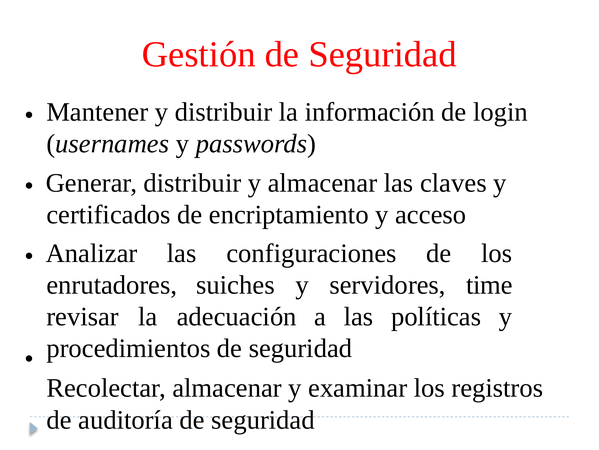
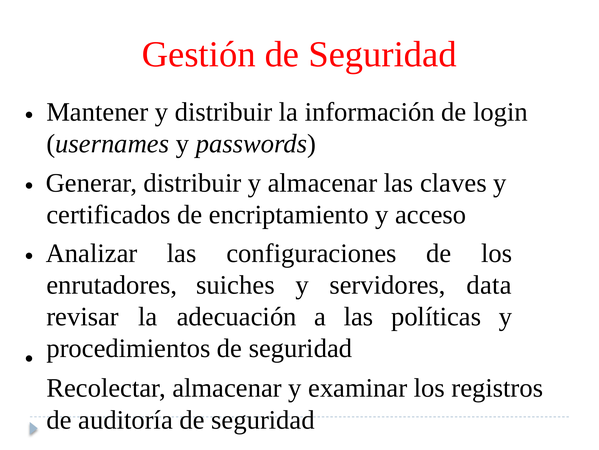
time: time -> data (489, 284)
